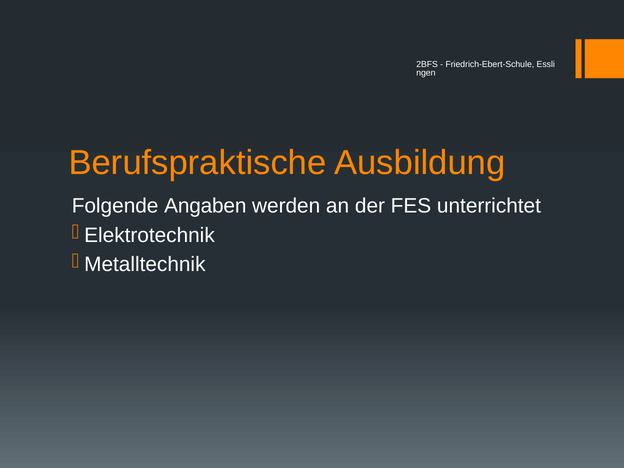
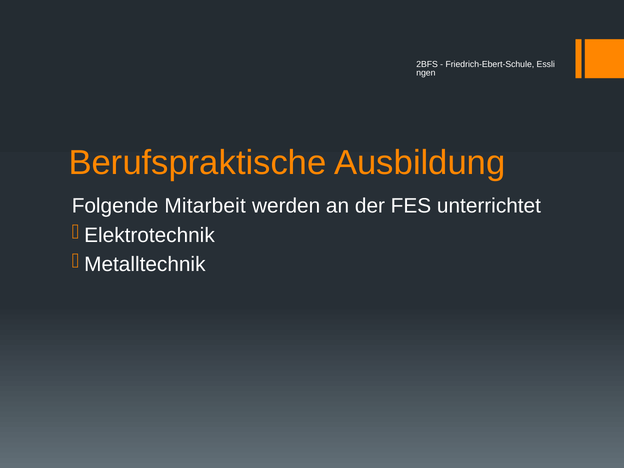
Angaben: Angaben -> Mitarbeit (205, 206)
